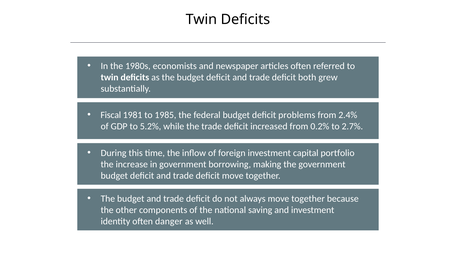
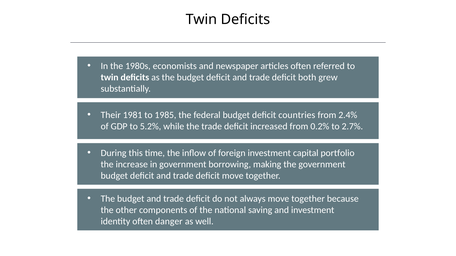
Fiscal: Fiscal -> Their (111, 115)
problems: problems -> countries (297, 115)
